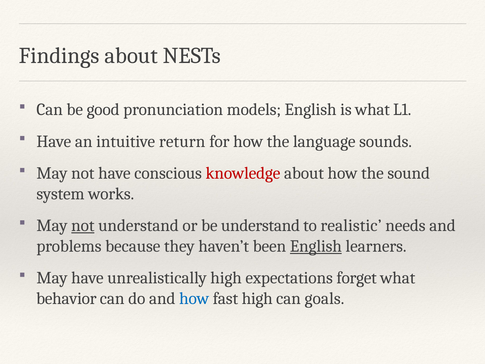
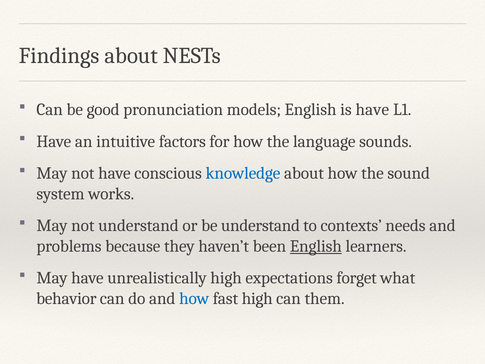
is what: what -> have (372, 109)
return: return -> factors (182, 141)
knowledge colour: red -> blue (243, 173)
not underline: present -> none (83, 225)
realistic: realistic -> contexts (351, 225)
goals: goals -> them (325, 298)
